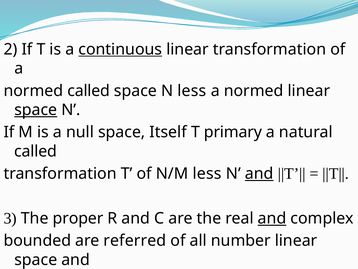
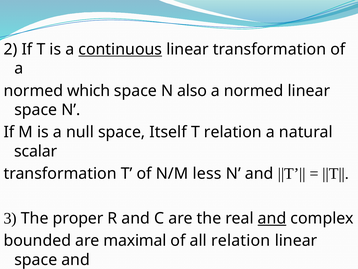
normed called: called -> which (89, 91)
N less: less -> also (192, 91)
space underline: present -> none (36, 110)
T primary: primary -> relation (233, 132)
called: called -> scalar (36, 151)
and underline: present -> none (259, 173)
referred: referred -> maximal (135, 240)
all number: number -> relation (241, 240)
